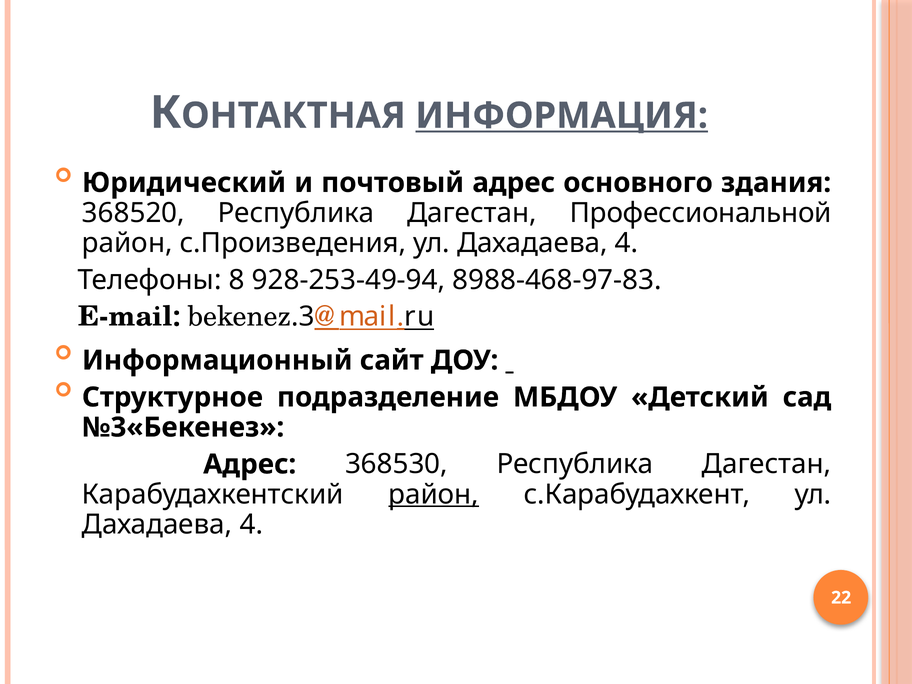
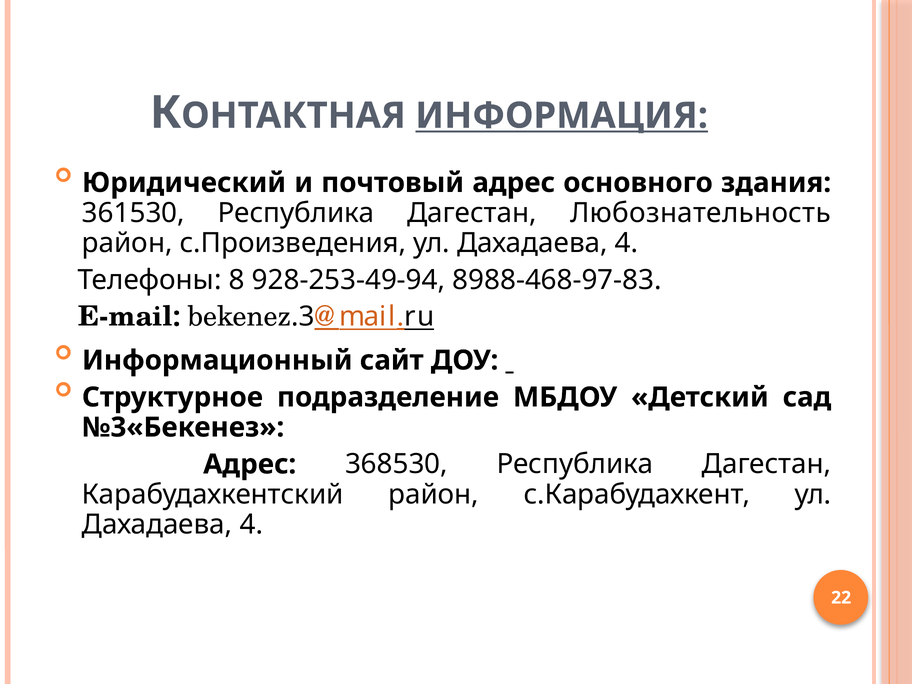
368520: 368520 -> 361530 (133, 213)
Профессиональной: Профессиональной -> Любознательность (700, 213)
район underline: present -> none (434, 494)
